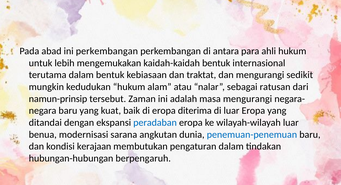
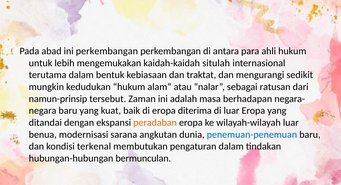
kaidah-kaidah bentuk: bentuk -> situlah (216, 63)
masa mengurangi: mengurangi -> berhadapan (248, 99)
peradaban colour: blue -> orange (155, 123)
kerajaan: kerajaan -> terkenal (94, 147)
berpengaruh: berpengaruh -> bermunculan (143, 159)
